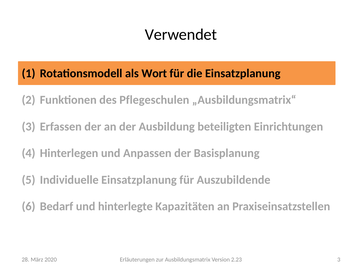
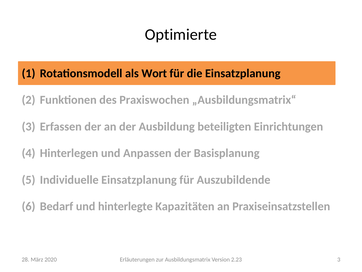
Verwendet: Verwendet -> Optimierte (181, 35)
Pflegeschulen: Pflegeschulen -> Praxiswochen (154, 100)
